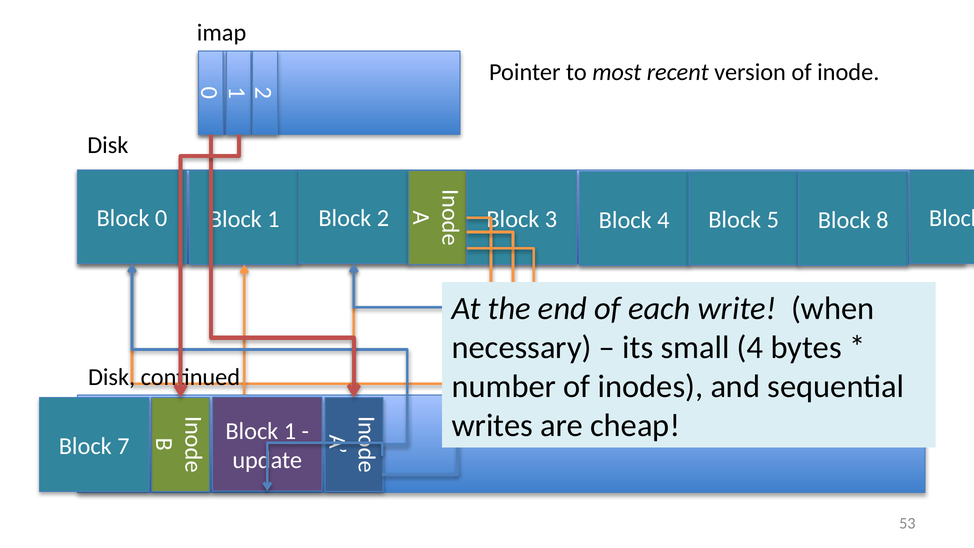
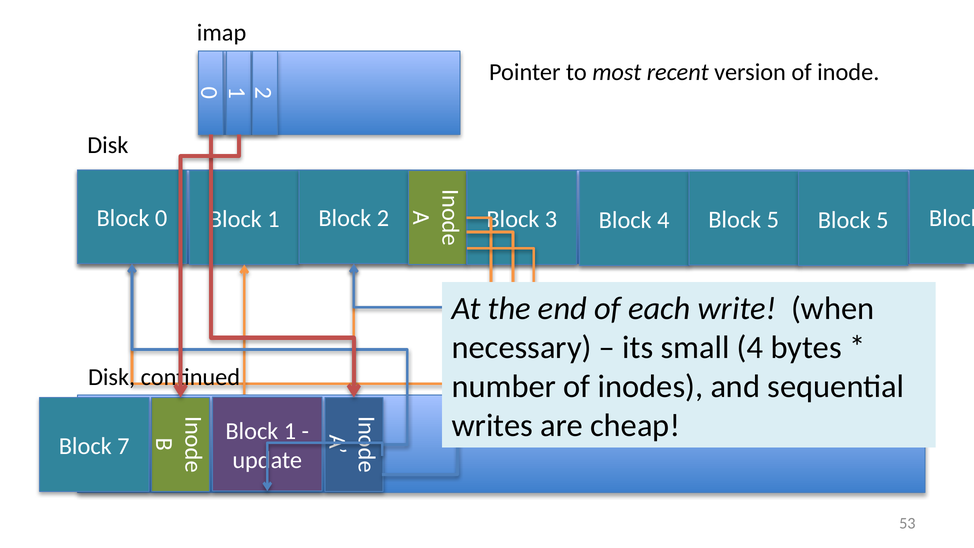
8: 8 -> 5 (882, 220)
